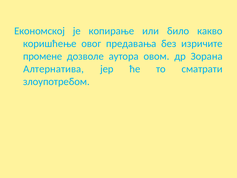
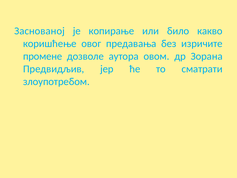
Економској: Економској -> Заснованој (39, 31)
Алтернатива: Алтернатива -> Предвидљив (54, 69)
